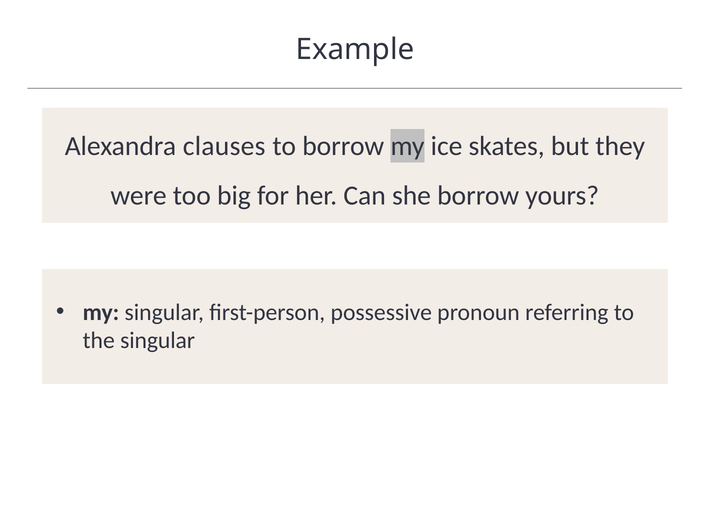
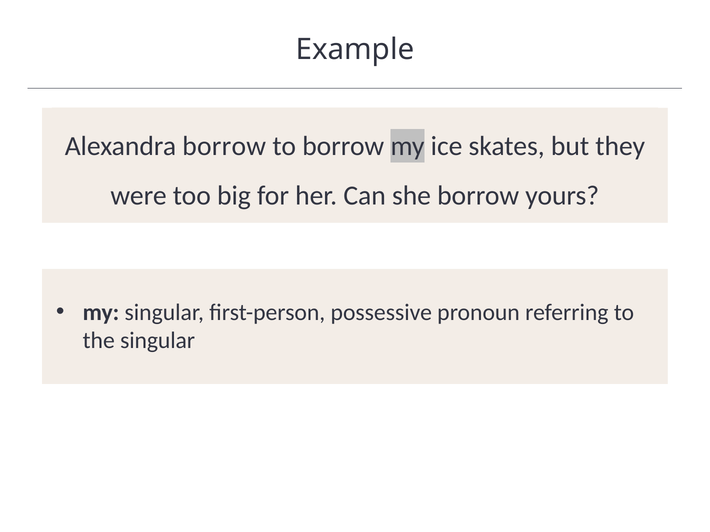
Alexandra clauses: clauses -> borrow (224, 146)
